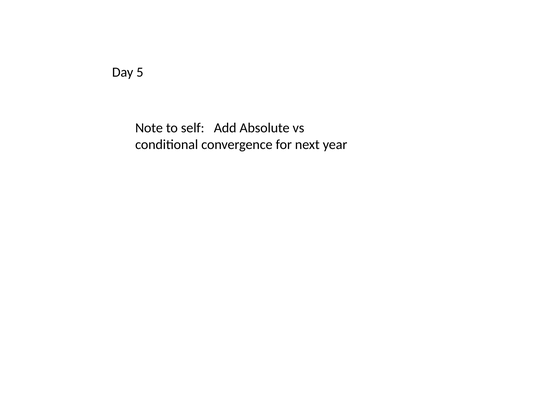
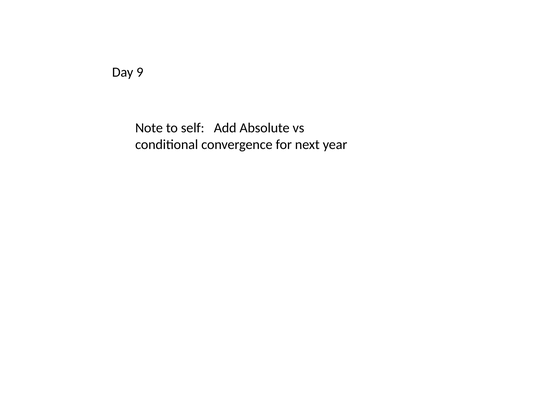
5: 5 -> 9 (140, 72)
